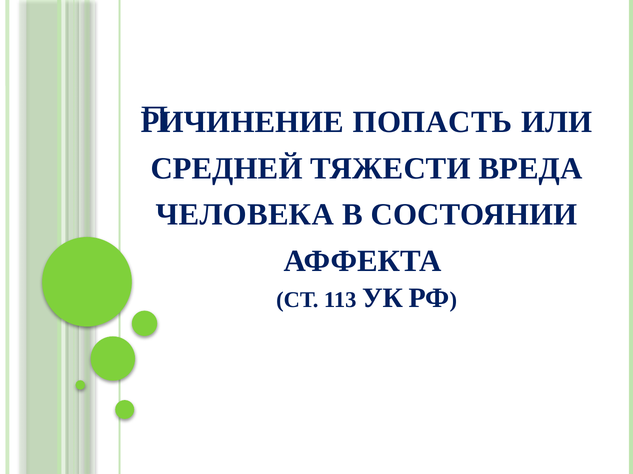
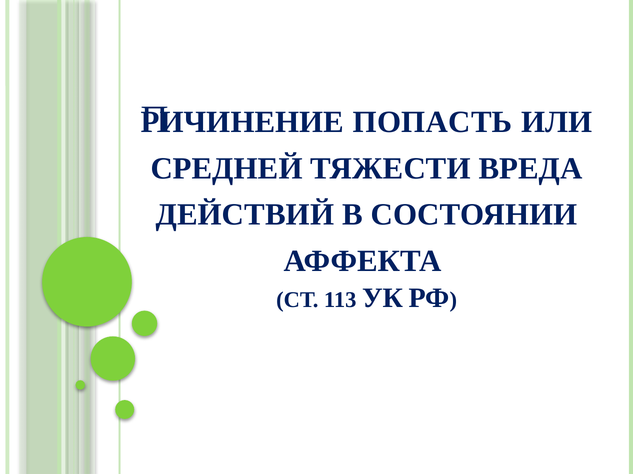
ЧЕЛОВЕКА: ЧЕЛОВЕКА -> ДЕЙСТВИЙ (245, 215)
